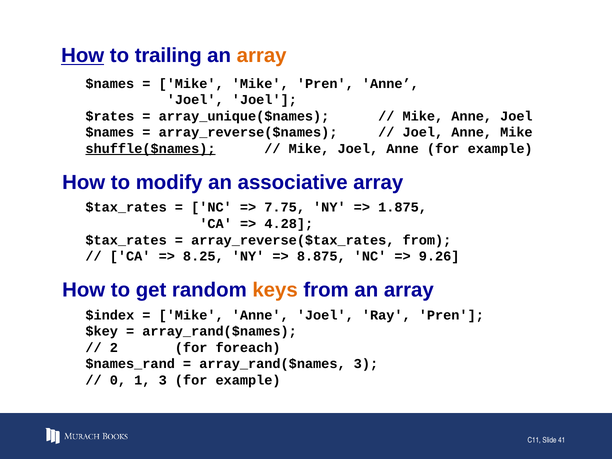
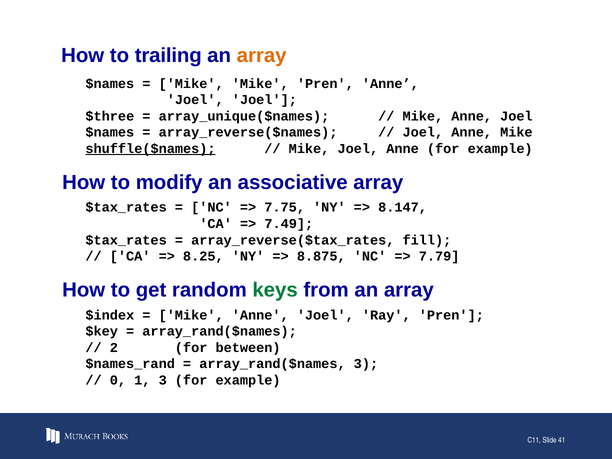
How underline: present -> none (83, 56)
$rates: $rates -> $three (110, 116)
1.875: 1.875 -> 8.147 (403, 207)
4.28: 4.28 -> 7.49 (289, 224)
array_reverse($tax_rates from: from -> fill (427, 240)
9.26: 9.26 -> 7.79 (439, 256)
keys colour: orange -> green (275, 290)
foreach: foreach -> between (248, 348)
